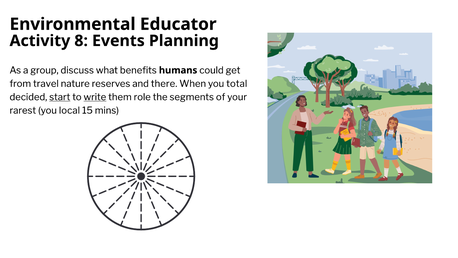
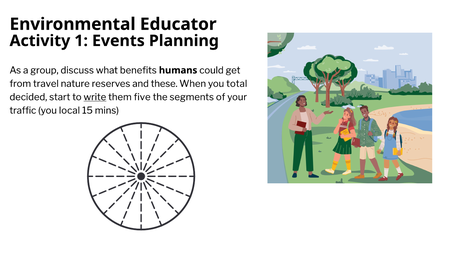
8: 8 -> 1 (81, 41)
there: there -> these (164, 84)
start underline: present -> none (60, 97)
role: role -> five (142, 97)
rarest: rarest -> traffic (23, 110)
